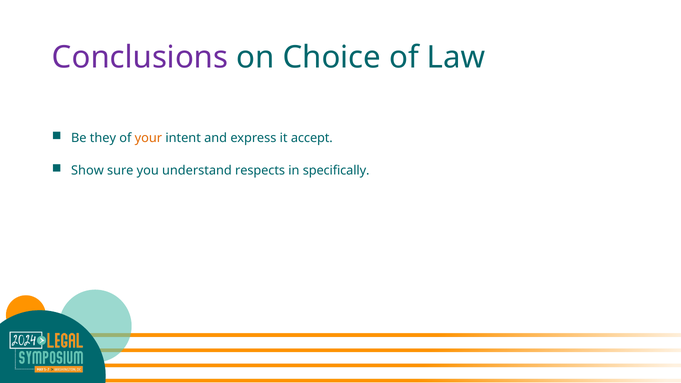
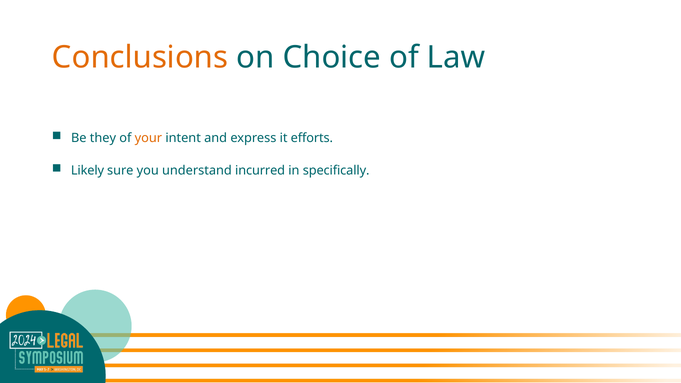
Conclusions colour: purple -> orange (140, 57)
accept: accept -> efforts (312, 138)
Show: Show -> Likely (88, 171)
respects: respects -> incurred (260, 171)
